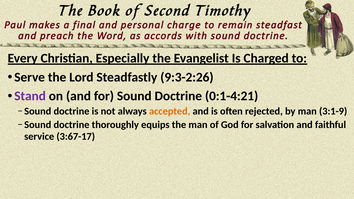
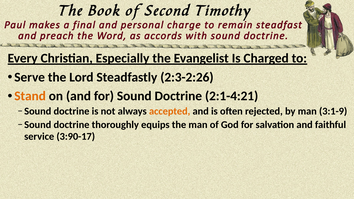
9:3-2:26: 9:3-2:26 -> 2:3-2:26 (187, 77)
Stand colour: purple -> orange (30, 96)
0:1-4:21: 0:1-4:21 -> 2:1-4:21 (232, 96)
3:67-17: 3:67-17 -> 3:90-17 (76, 137)
